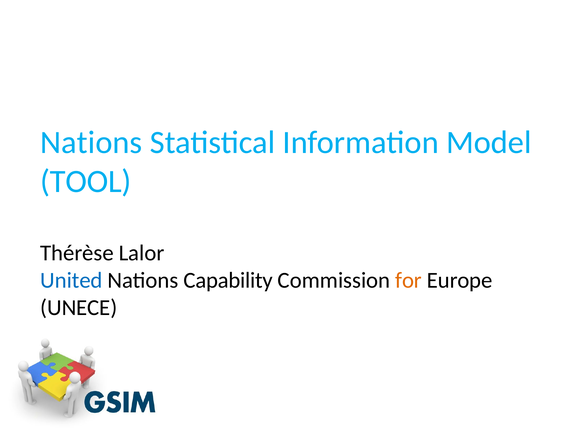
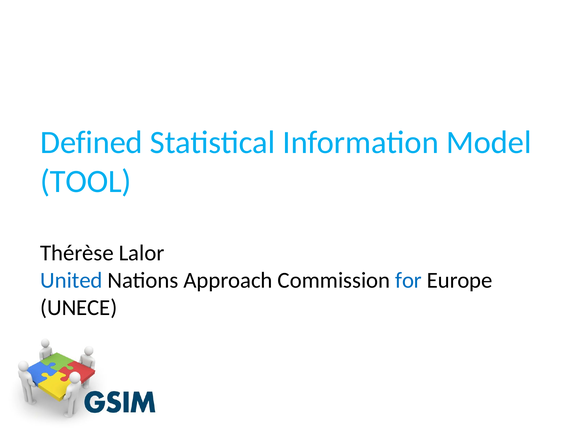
Nations: Nations -> Defined (91, 142)
Capability: Capability -> Approach (228, 280)
for colour: orange -> blue (409, 280)
